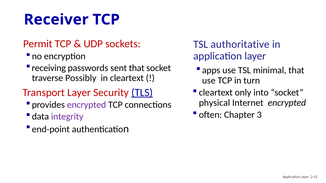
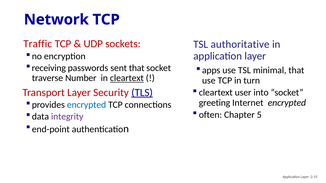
Receiver: Receiver -> Network (56, 20)
Permit: Permit -> Traffic (38, 44)
Possibly: Possibly -> Number (81, 78)
cleartext underline: none -> present (127, 78)
only: only -> user (243, 93)
physical: physical -> greeting (215, 103)
encrypted colour: purple -> blue (87, 105)
3: 3 -> 5 (259, 115)
